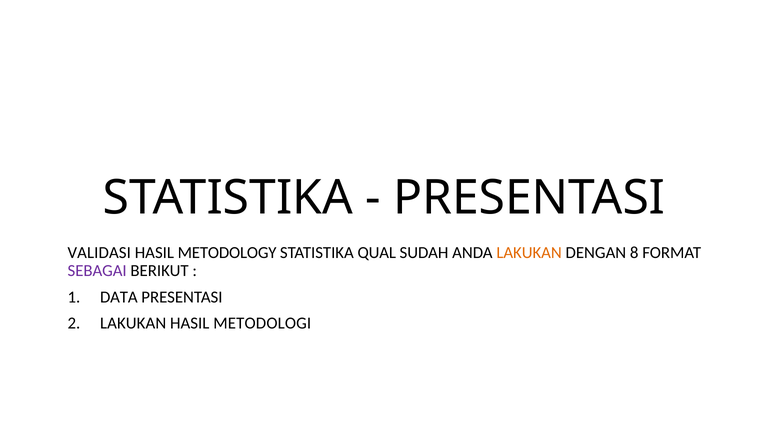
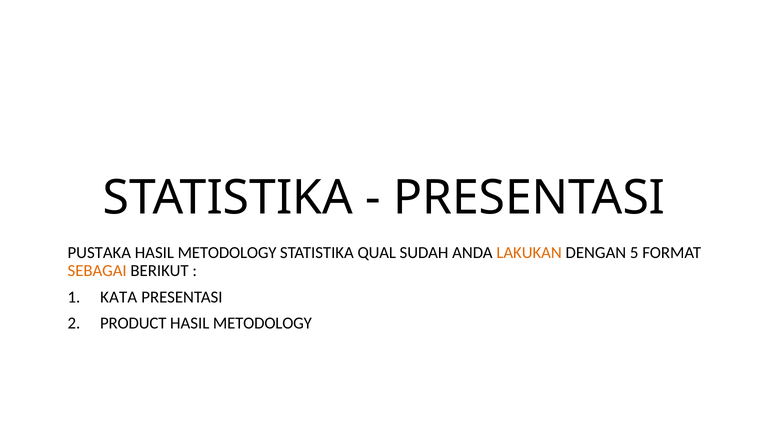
VALIDASI: VALIDASI -> PUSTAKA (99, 252)
8: 8 -> 5 (634, 252)
SEBAGAI colour: purple -> orange (97, 270)
DATA: DATA -> KATA (119, 297)
2 LAKUKAN: LAKUKAN -> PRODUCT (133, 323)
METODOLOGI: METODOLOGI -> METODOLOGY (262, 323)
